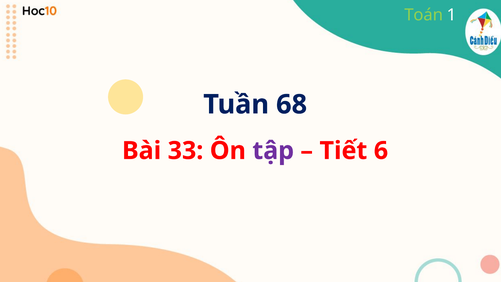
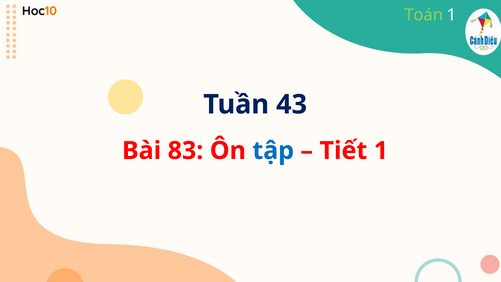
68: 68 -> 43 (292, 104)
33: 33 -> 83 (185, 151)
tập colour: purple -> blue (273, 151)
Tiết 6: 6 -> 1 (381, 151)
